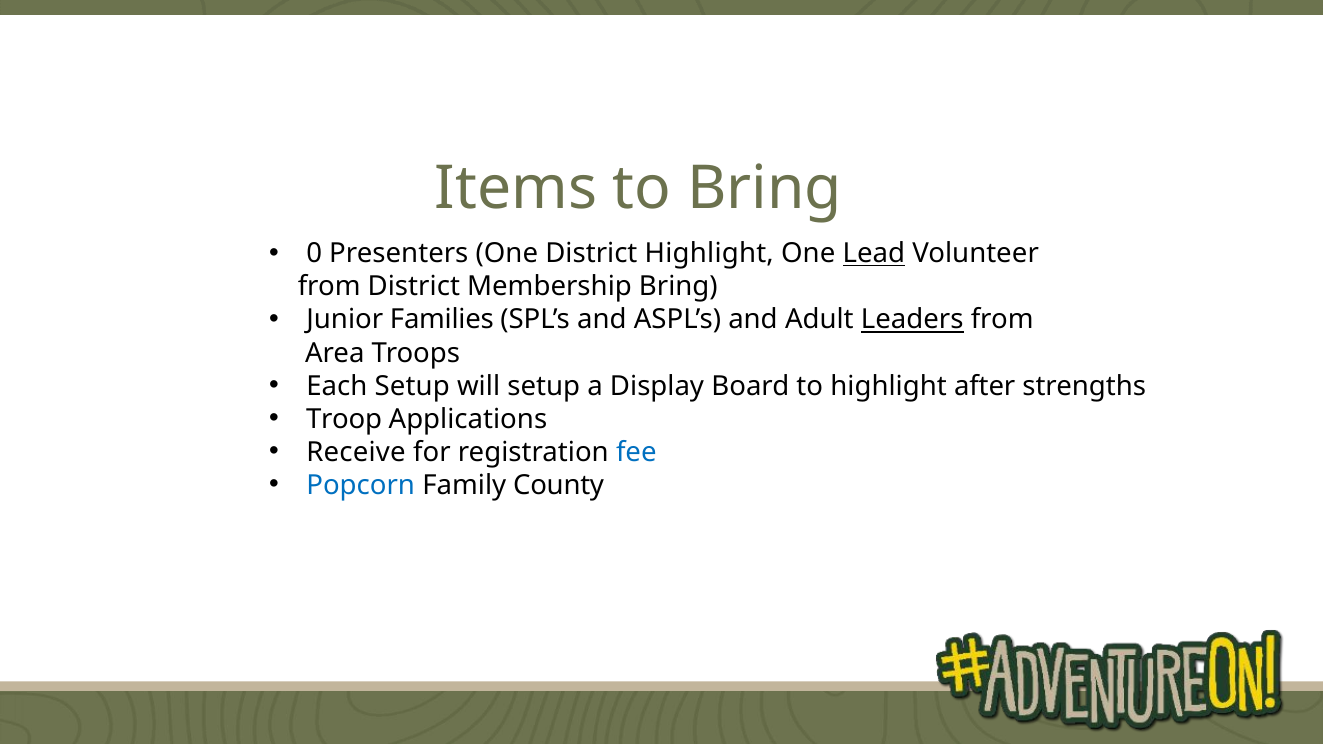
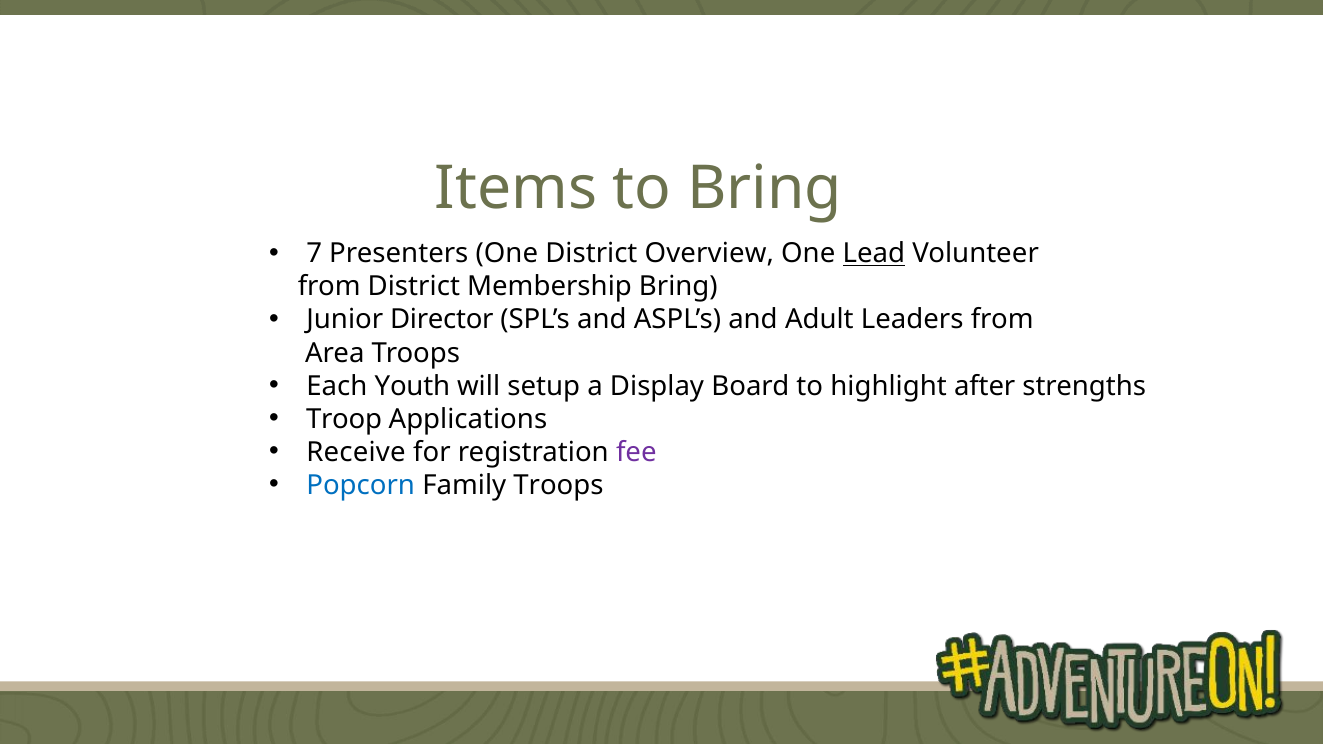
0: 0 -> 7 (314, 254)
District Highlight: Highlight -> Overview (709, 254)
Families: Families -> Director (442, 320)
Leaders underline: present -> none (912, 320)
Each Setup: Setup -> Youth (412, 386)
fee colour: blue -> purple (636, 452)
Family County: County -> Troops (558, 485)
